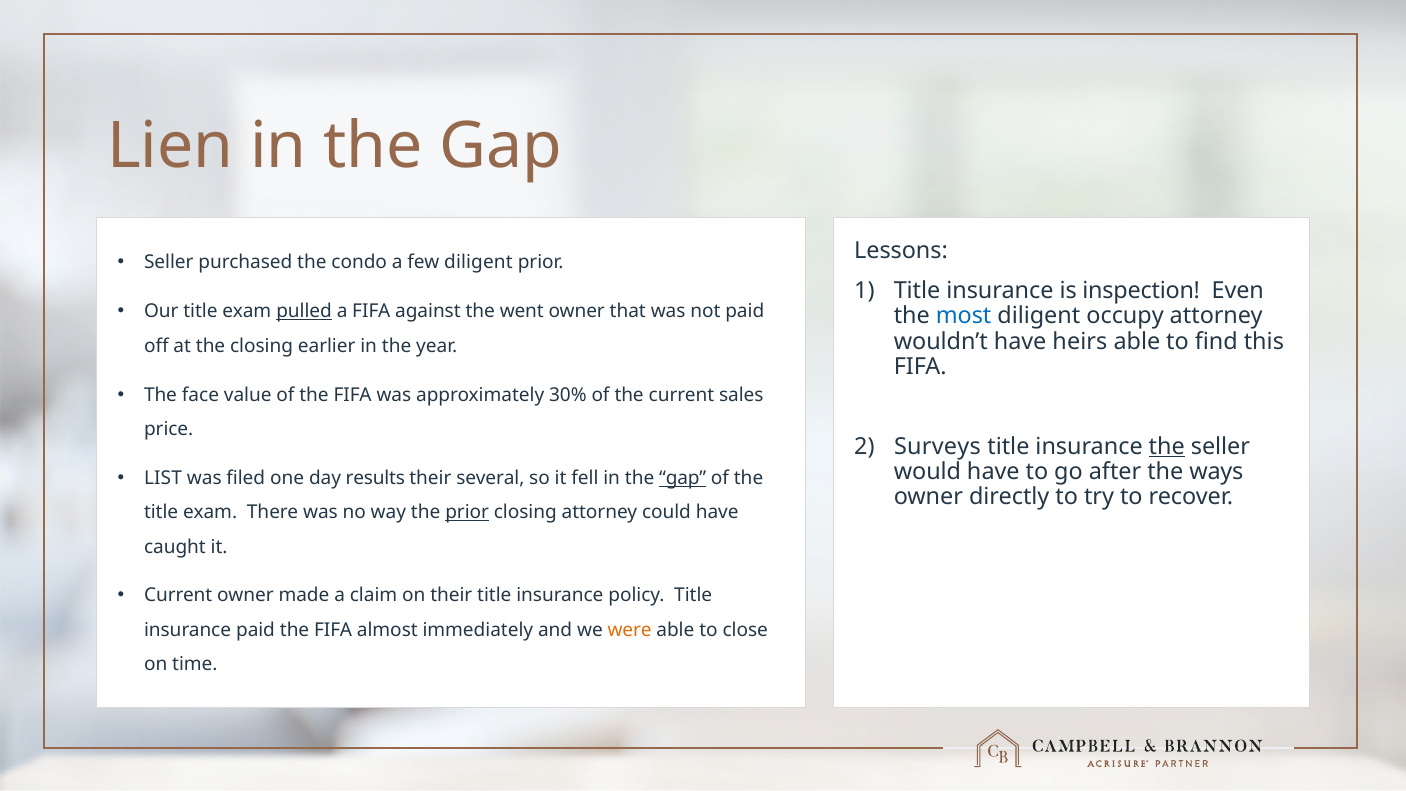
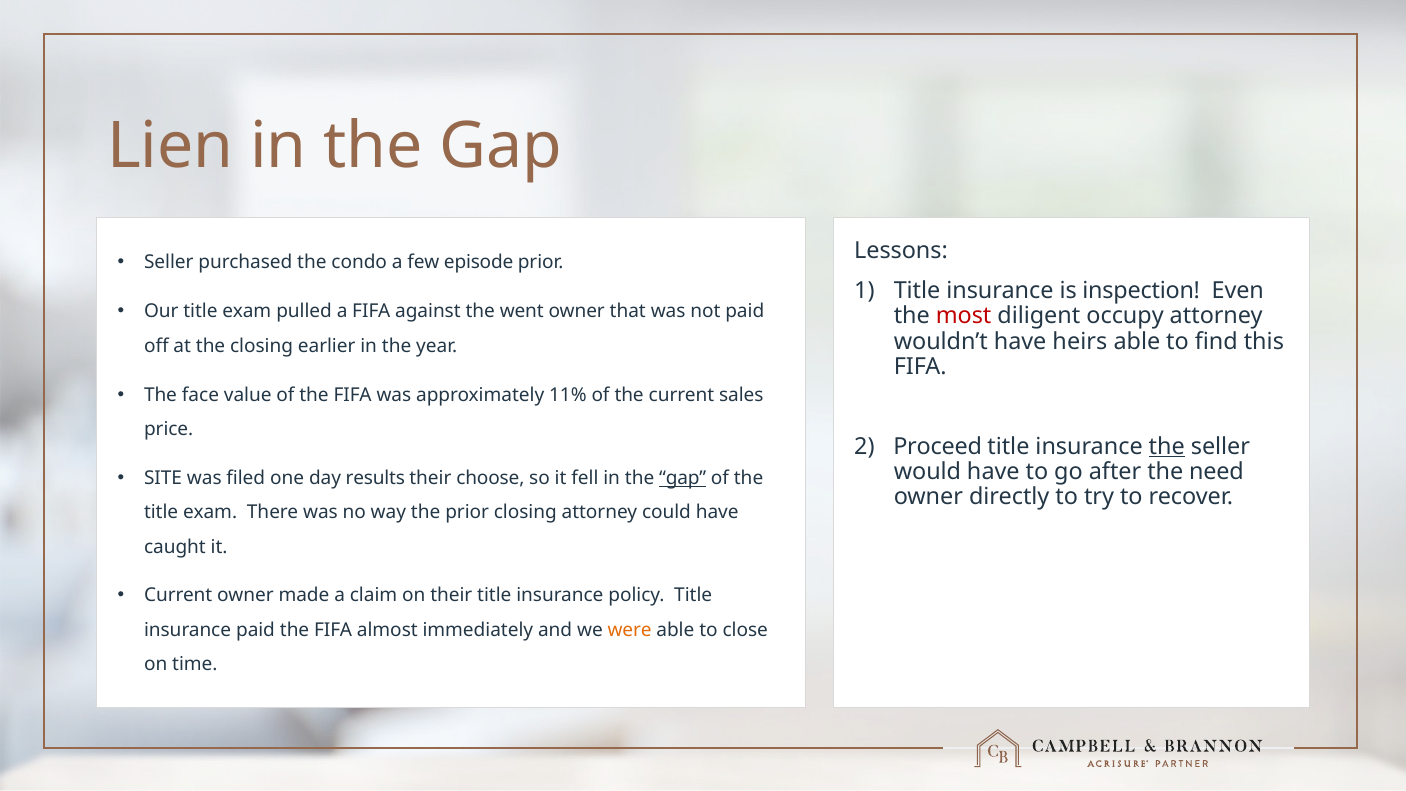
few diligent: diligent -> episode (479, 263)
pulled underline: present -> none (304, 312)
most colour: blue -> red (964, 316)
30%: 30% -> 11% (568, 395)
Surveys: Surveys -> Proceed (938, 447)
ways: ways -> need (1216, 472)
LIST: LIST -> SITE (163, 478)
several: several -> choose (490, 478)
prior underline: present -> none (467, 512)
